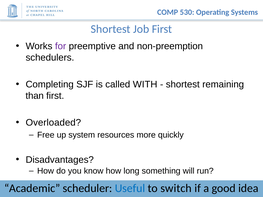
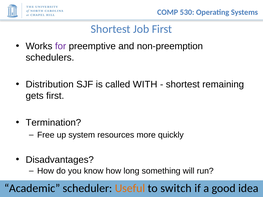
Completing: Completing -> Distribution (50, 85)
than: than -> gets (35, 96)
Overloaded: Overloaded -> Termination (53, 123)
Useful colour: blue -> orange (130, 188)
